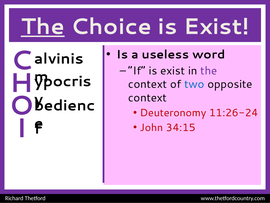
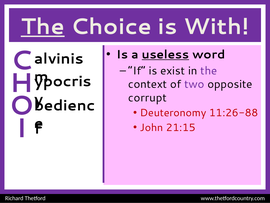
Choice is Exist: Exist -> With (216, 27)
useless underline: none -> present (165, 54)
two colour: blue -> purple (194, 84)
context: context -> corrupt (147, 98)
11:26-24: 11:26-24 -> 11:26-88 (234, 113)
34:15: 34:15 -> 21:15 (181, 127)
